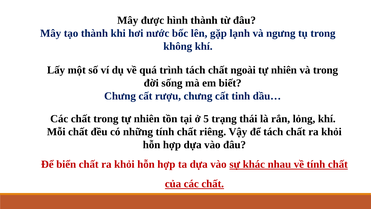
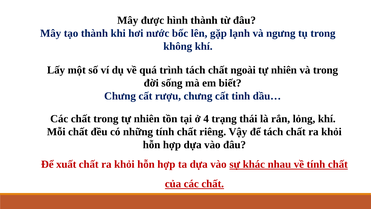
5: 5 -> 4 (206, 119)
biển: biển -> xuất (66, 164)
